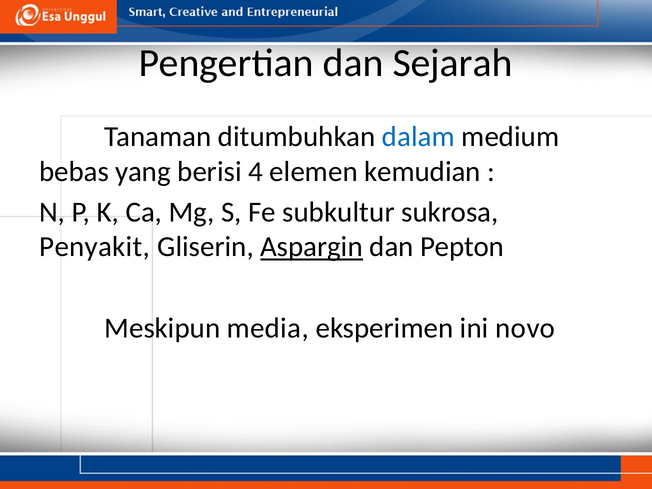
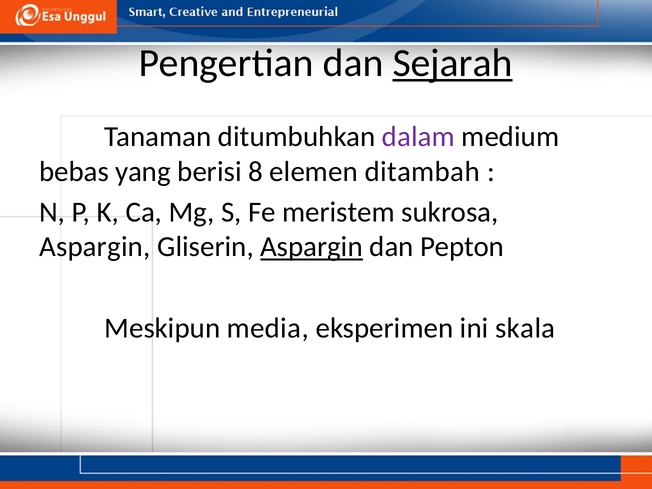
Sejarah underline: none -> present (453, 63)
dalam colour: blue -> purple (418, 137)
4: 4 -> 8 (256, 172)
kemudian: kemudian -> ditambah (422, 172)
subkultur: subkultur -> meristem (338, 212)
Penyakit: Penyakit -> Aspargin (95, 247)
novo: novo -> skala (525, 328)
